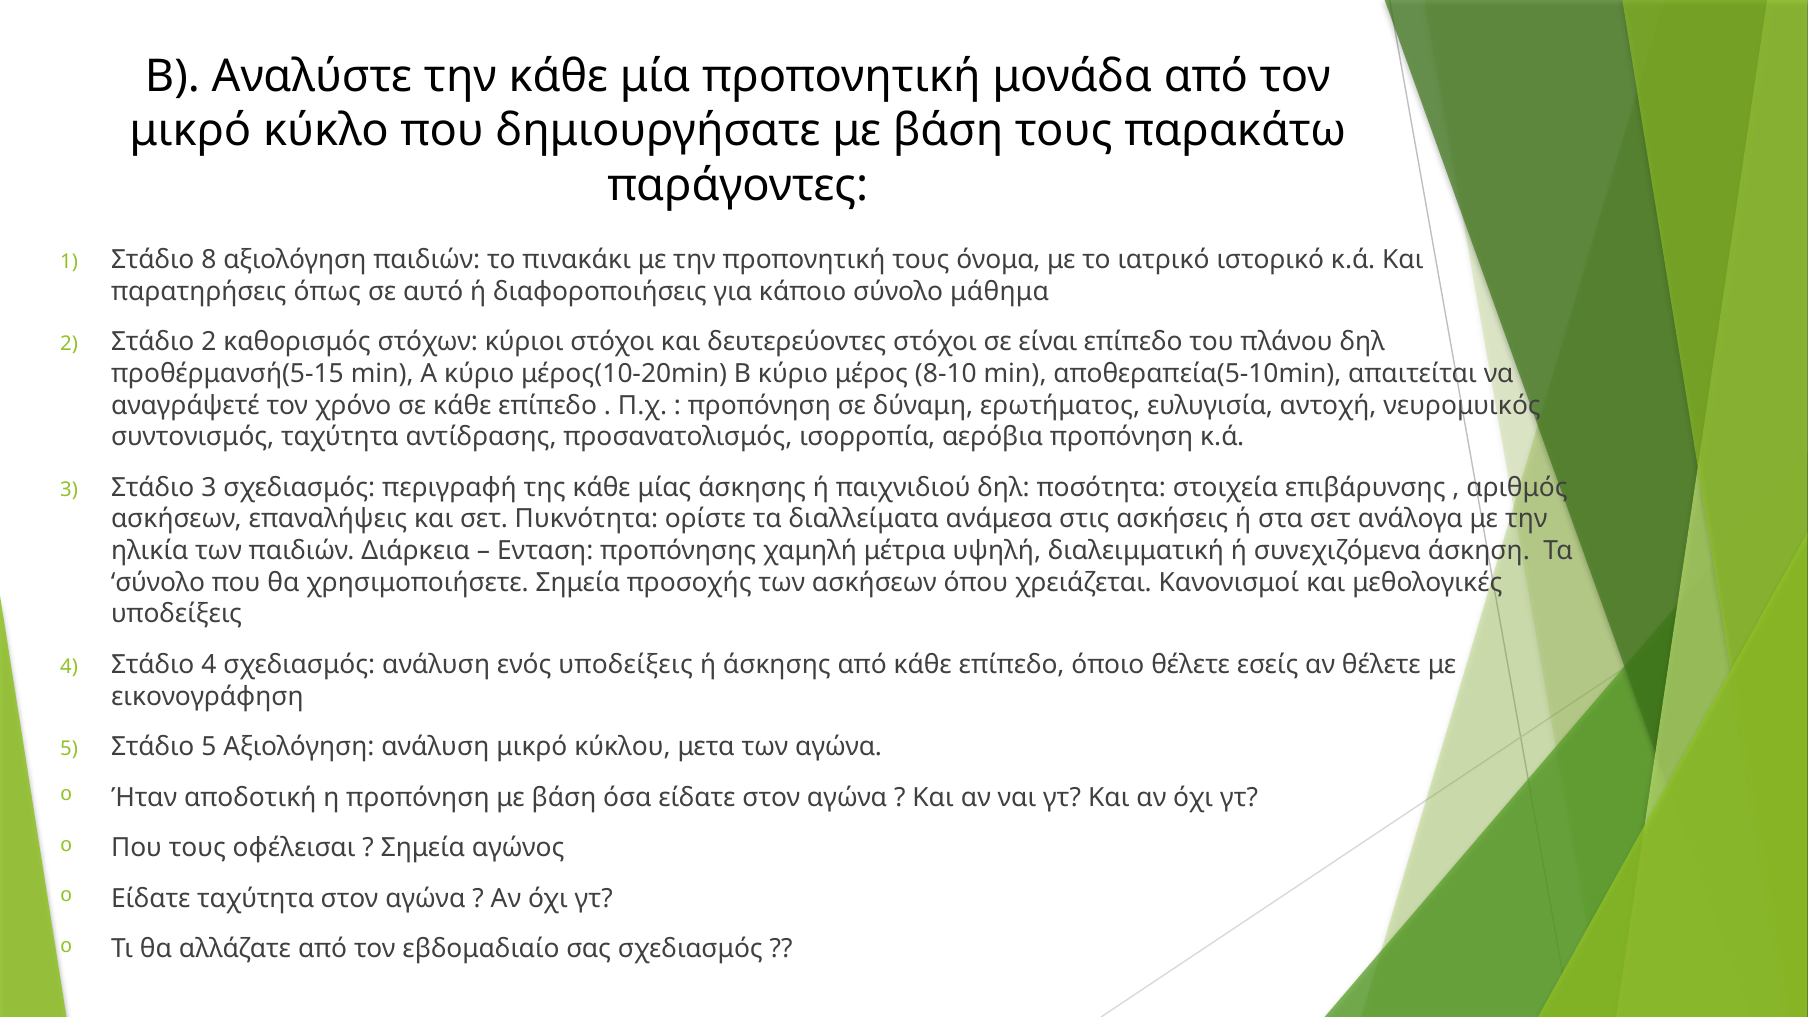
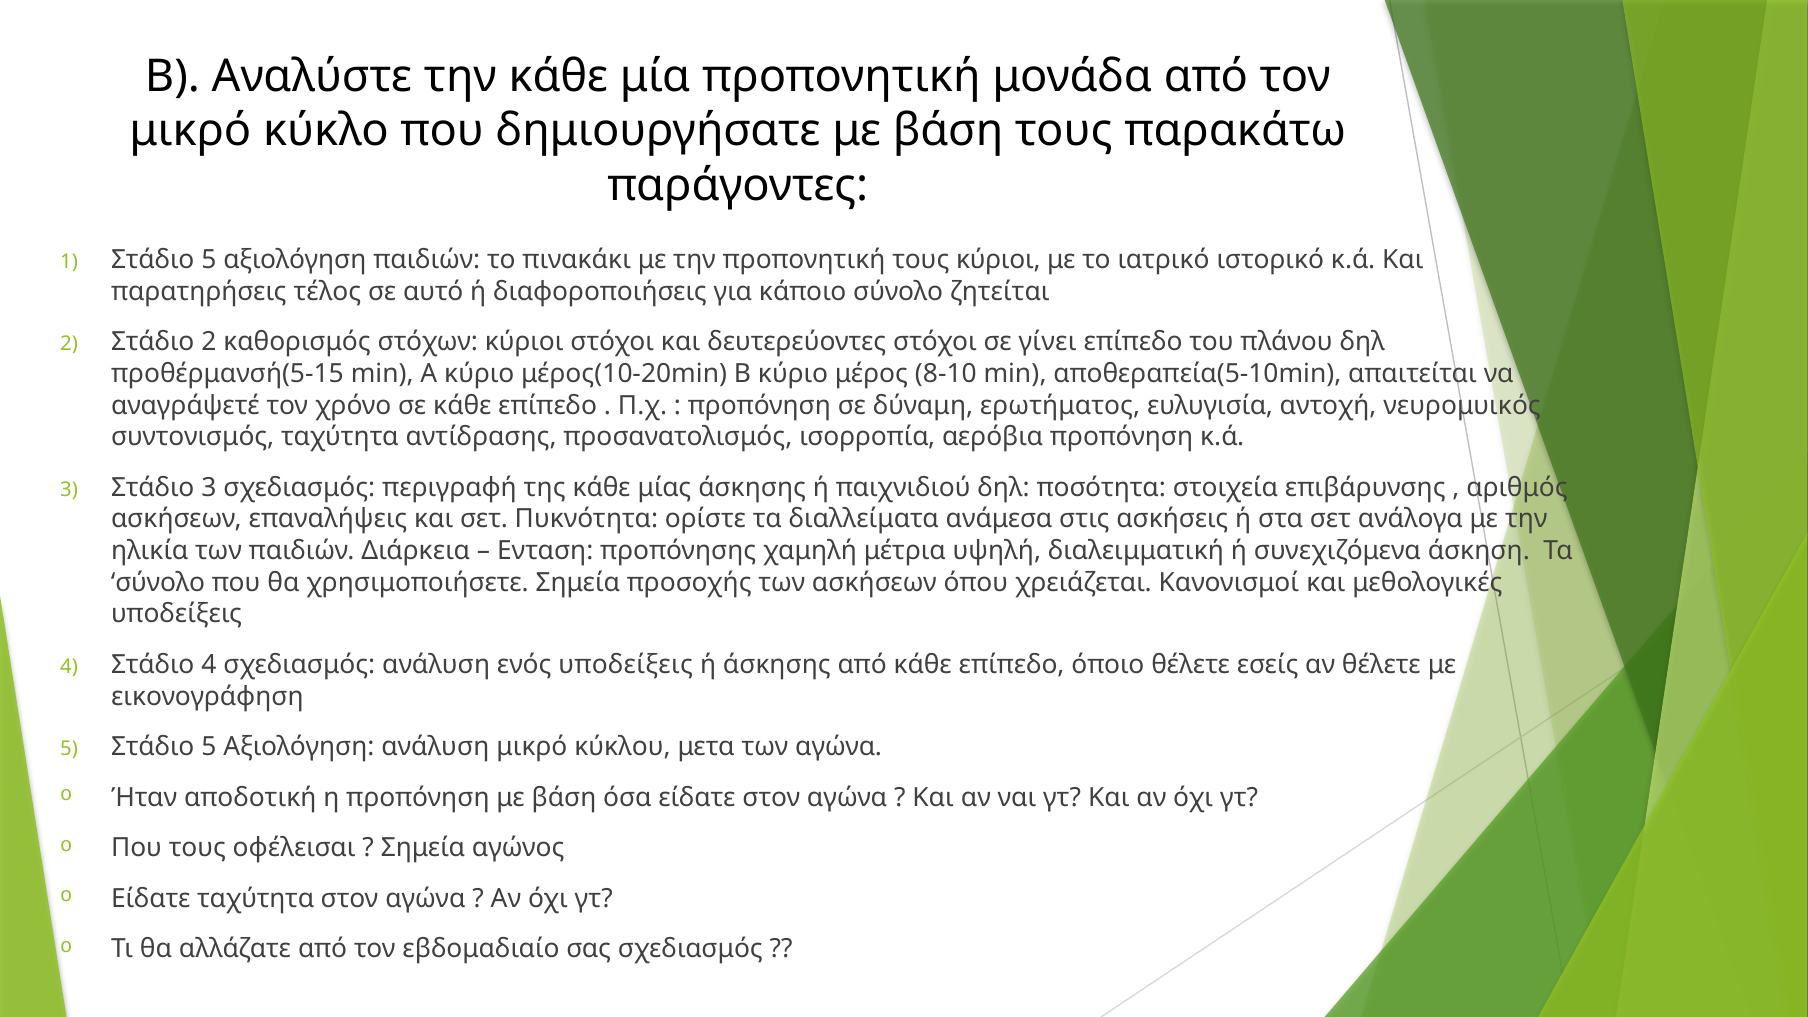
1 Στάδιο 8: 8 -> 5 (209, 260)
τους όνομα: όνομα -> κύριοι (998, 260)
όπως: όπως -> τέλος (327, 292)
μάθημα: μάθημα -> ζητείται (1000, 292)
είναι: είναι -> γίνει (1048, 342)
